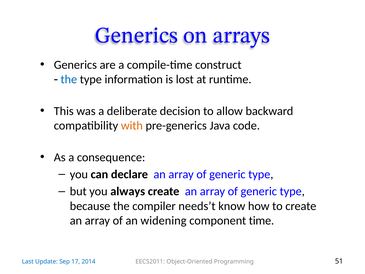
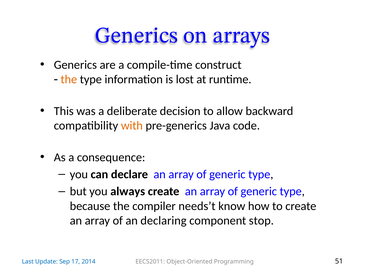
the colour: blue -> orange (69, 79)
widening: widening -> declaring (164, 220)
time: time -> stop (261, 220)
